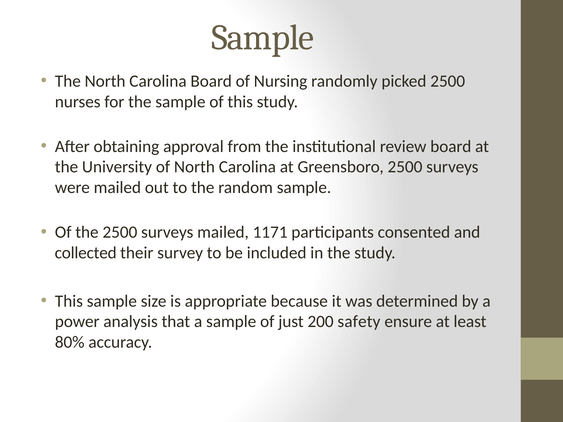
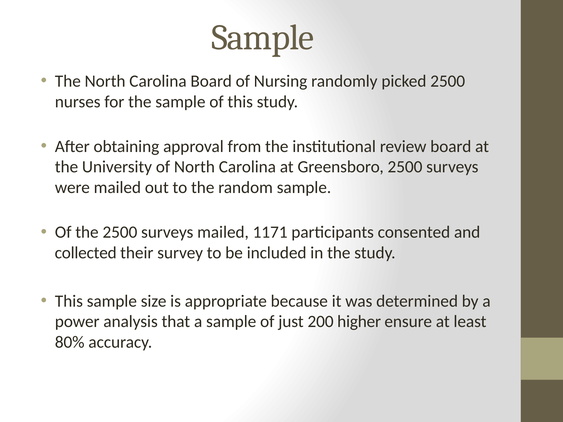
safety: safety -> higher (359, 322)
